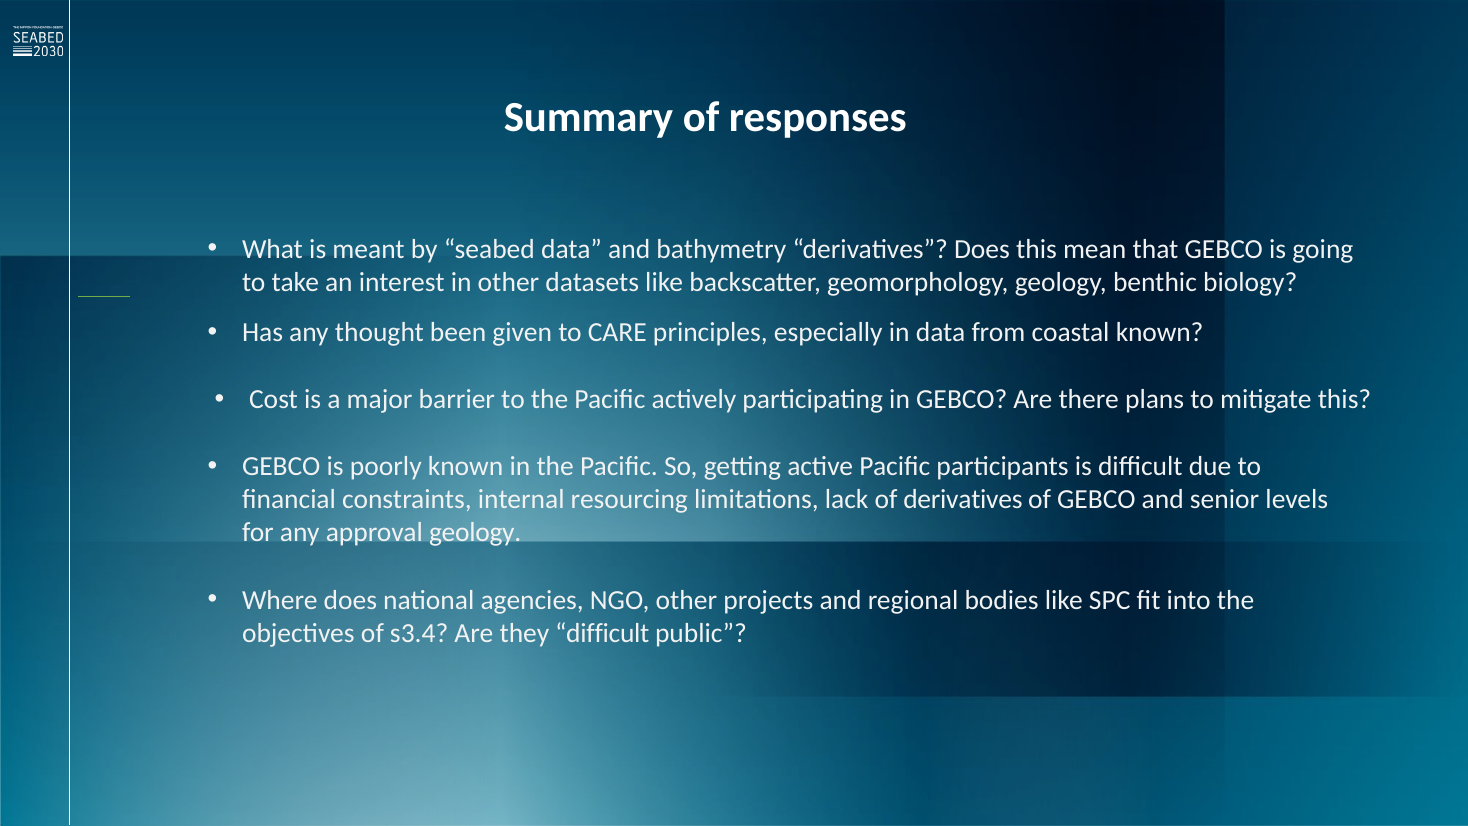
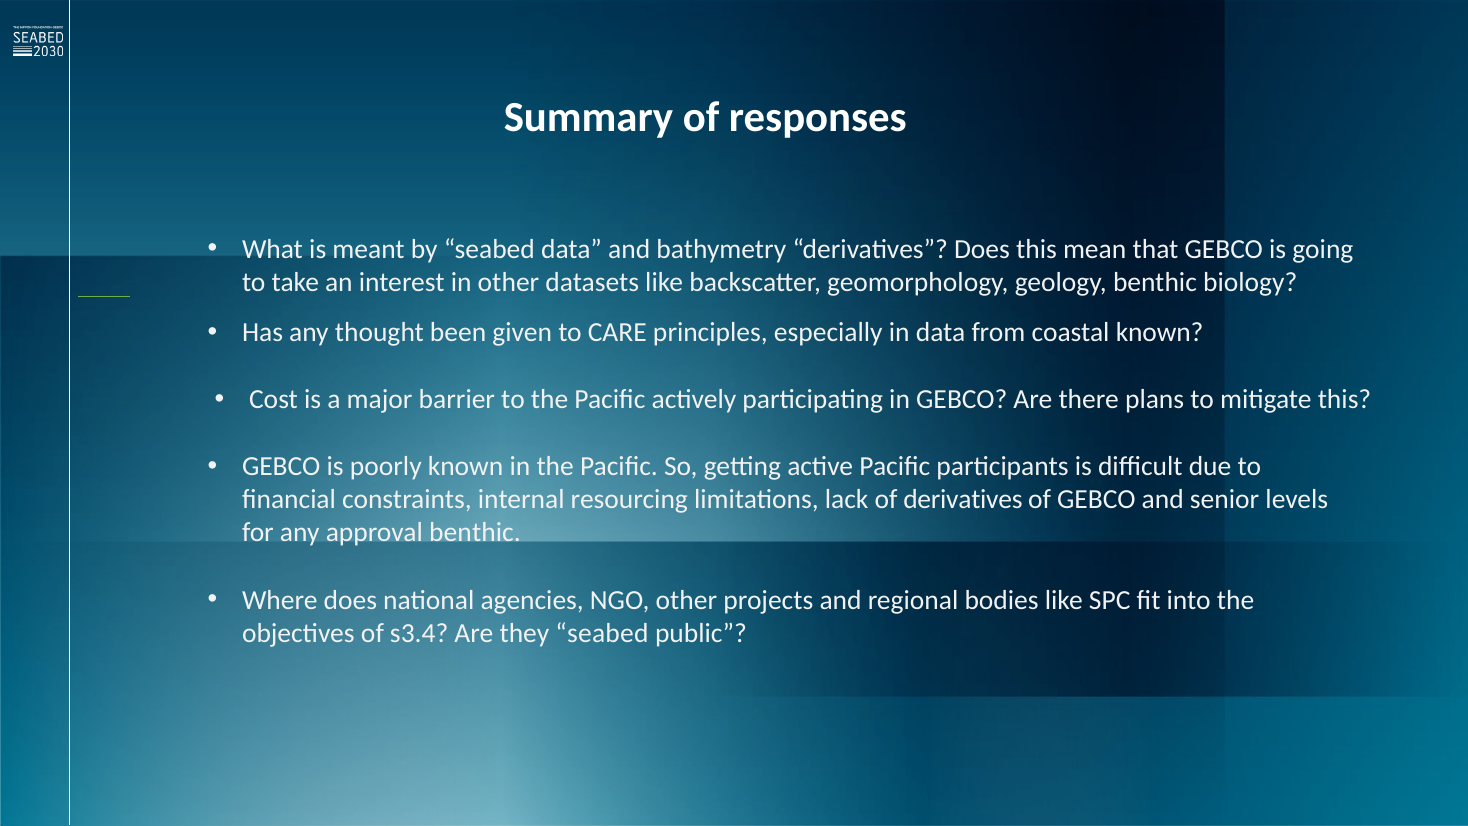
approval geology: geology -> benthic (475, 533)
they difficult: difficult -> seabed (602, 633)
